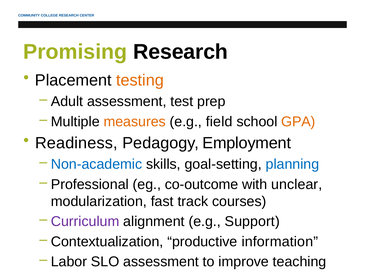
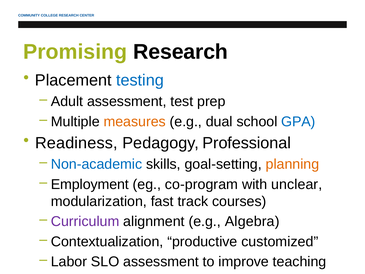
testing colour: orange -> blue (140, 80)
field: field -> dual (219, 122)
GPA colour: orange -> blue (298, 122)
Employment: Employment -> Professional (247, 143)
planning colour: blue -> orange (292, 164)
Professional: Professional -> Employment (90, 184)
co-outcome: co-outcome -> co-program (201, 184)
Support: Support -> Algebra (252, 221)
information: information -> customized (280, 241)
